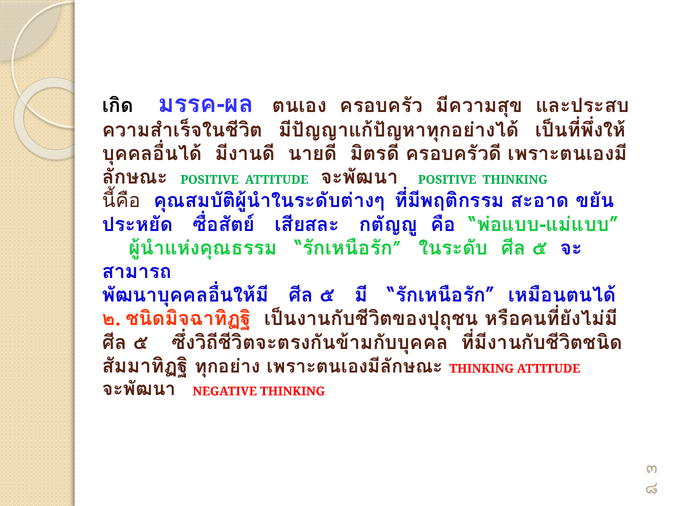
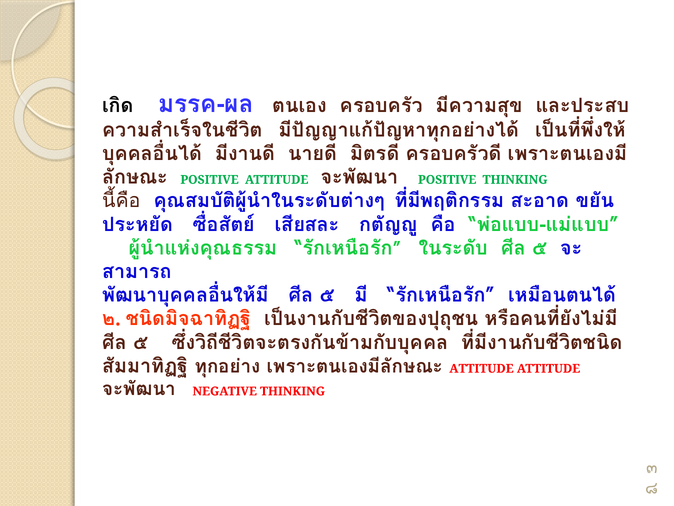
THINKING: THINKING -> ATTITUDE (482, 368)
